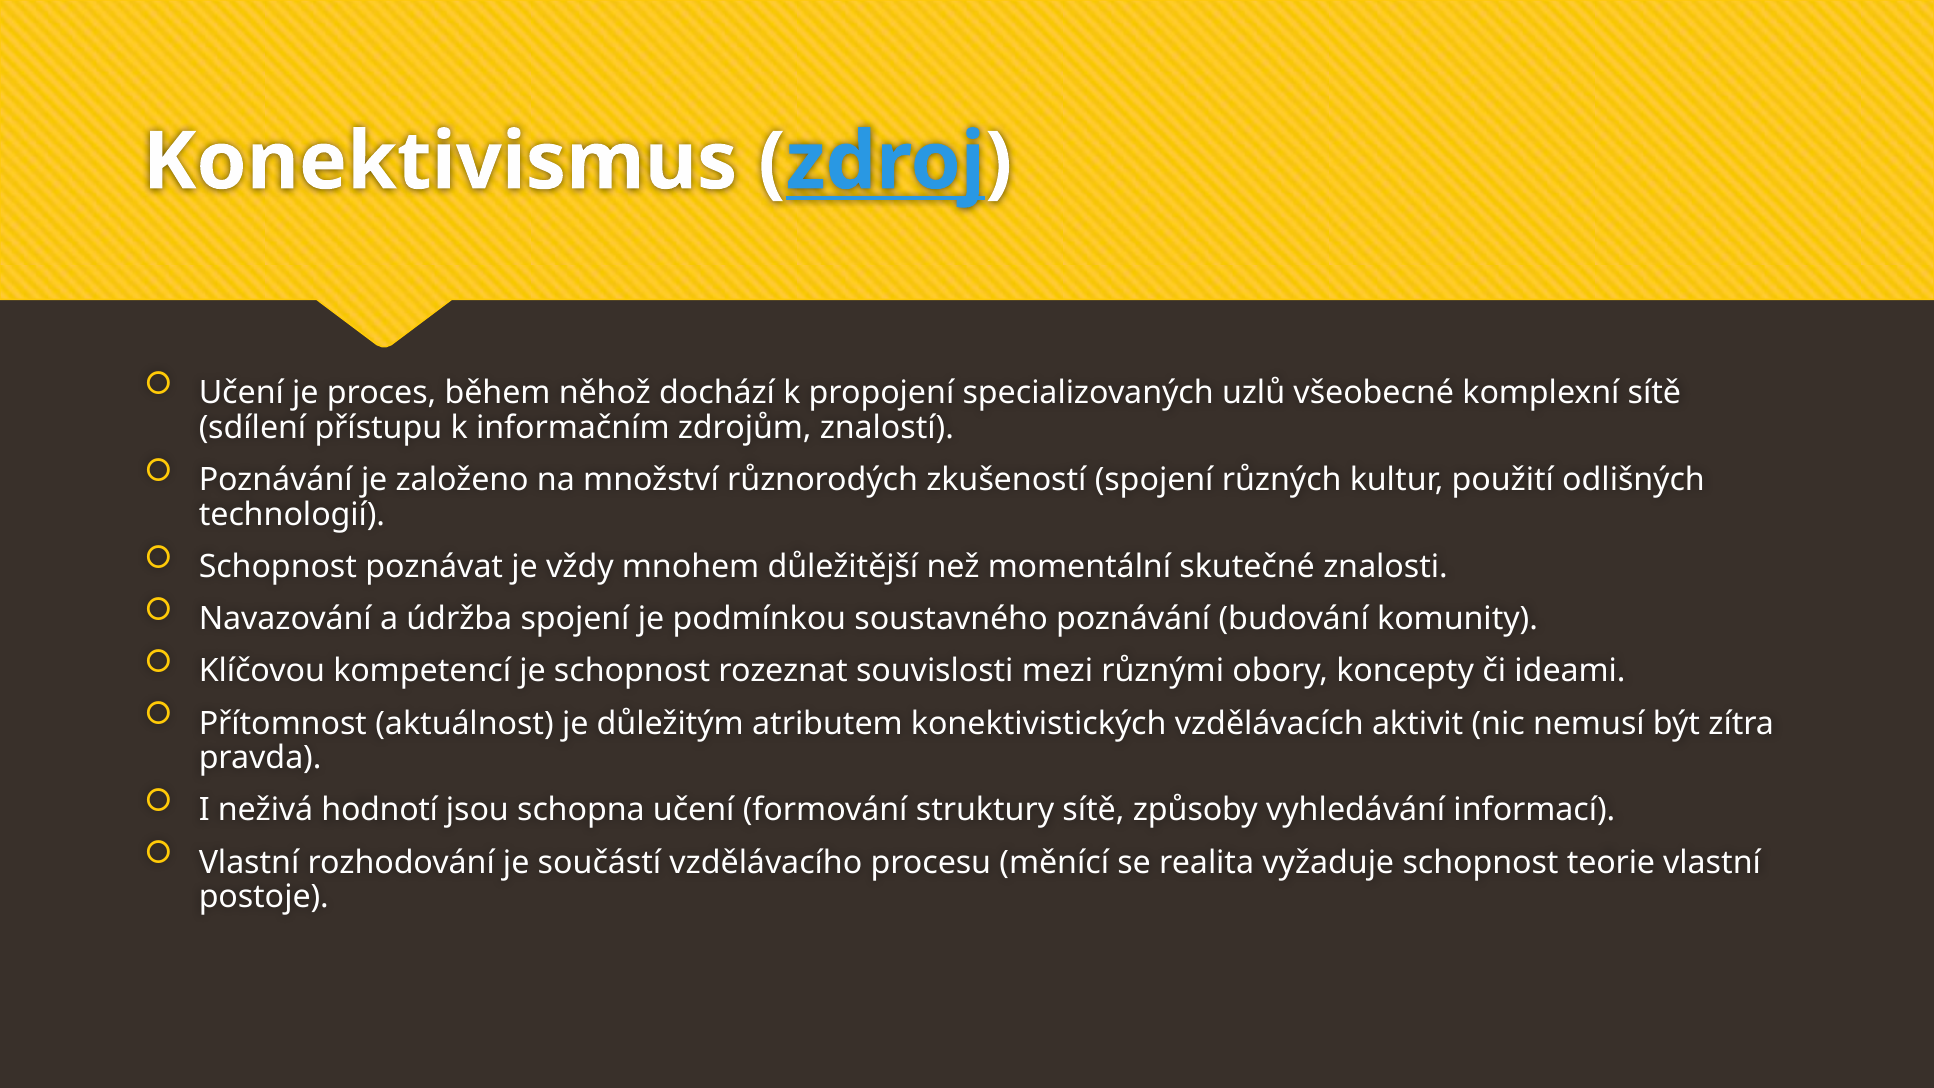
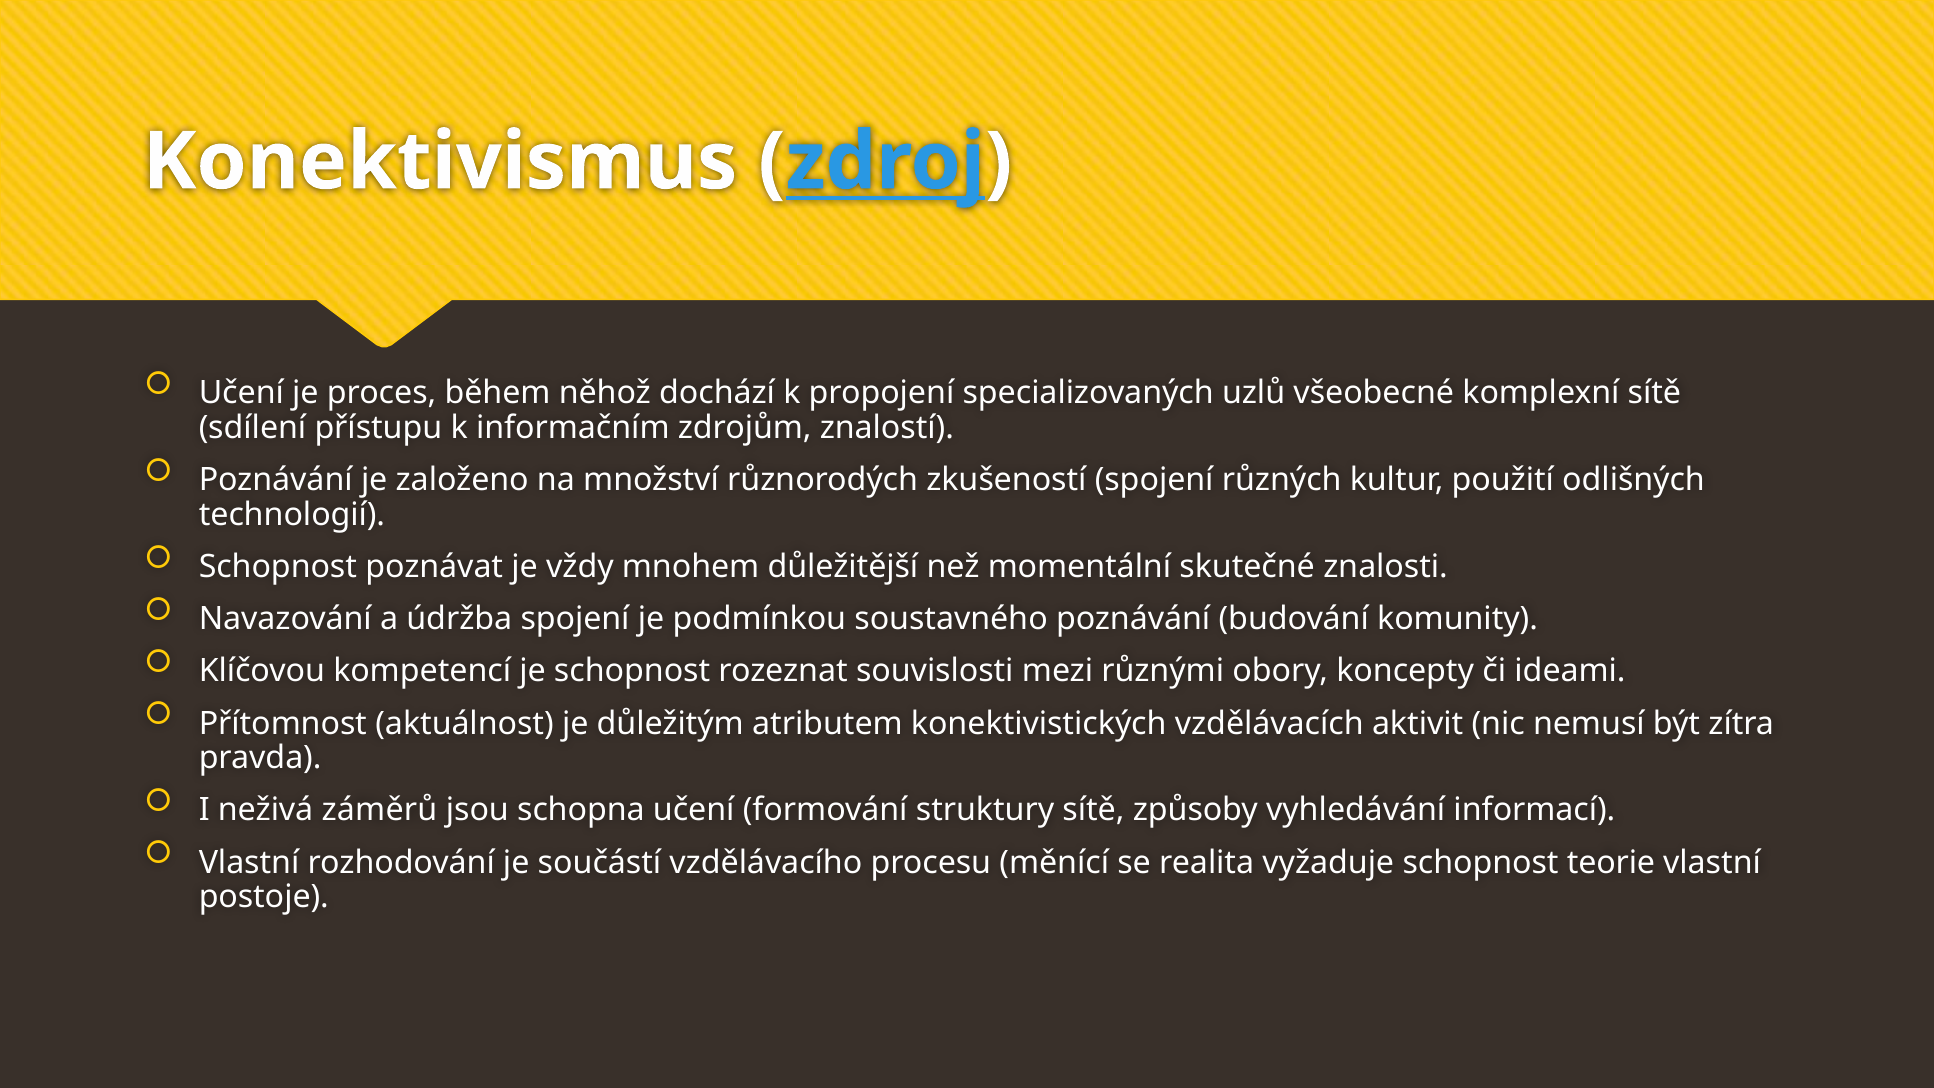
hodnotí: hodnotí -> záměrů (379, 810)
